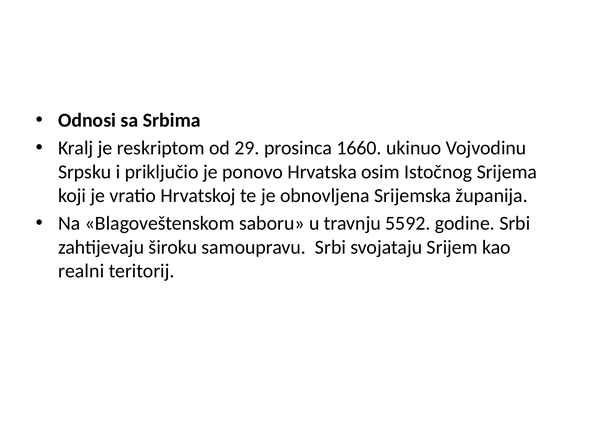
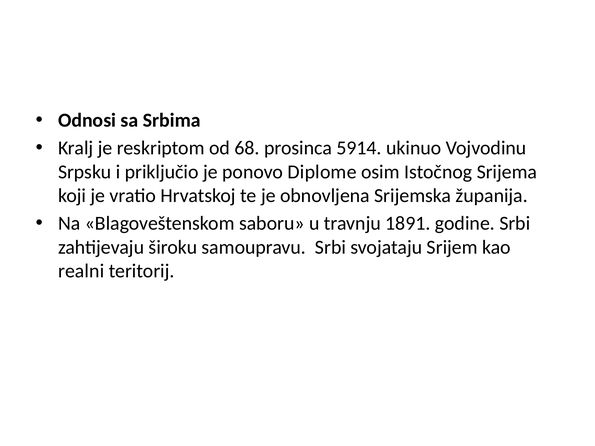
29: 29 -> 68 (247, 148)
1660: 1660 -> 5914 (359, 148)
Hrvatska: Hrvatska -> Diplome (322, 172)
5592: 5592 -> 1891 (408, 224)
